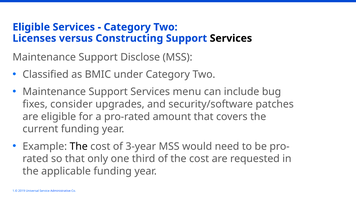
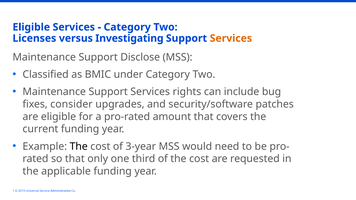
Constructing: Constructing -> Investigating (129, 38)
Services colour: black -> orange (231, 38)
menu: menu -> rights (187, 92)
